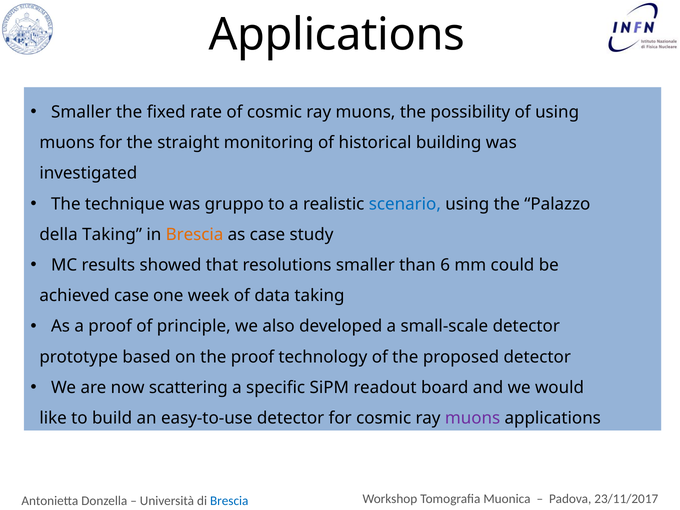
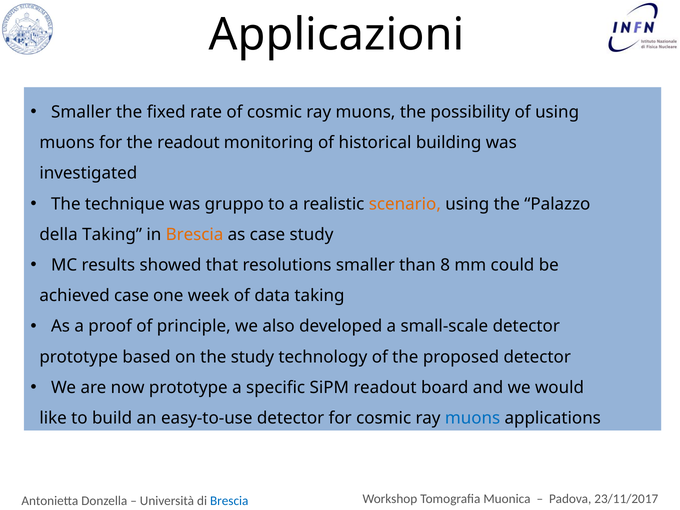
Applications: Applications -> Applicazioni (337, 35)
the straight: straight -> readout (188, 143)
scenario colour: blue -> orange (405, 204)
6: 6 -> 8 (445, 265)
the proof: proof -> study (253, 357)
now scattering: scattering -> prototype (188, 388)
muons colour: purple -> blue (473, 418)
